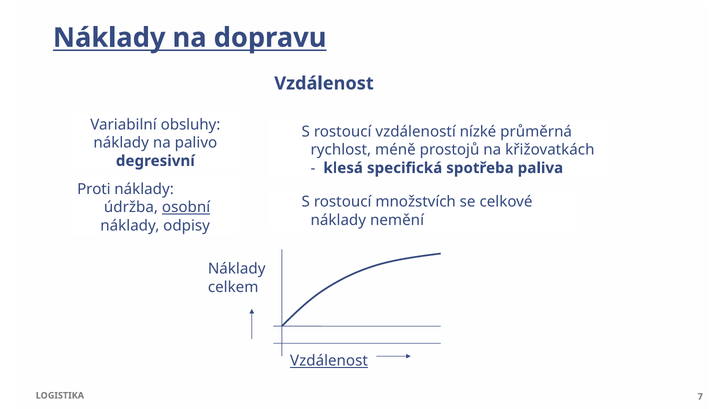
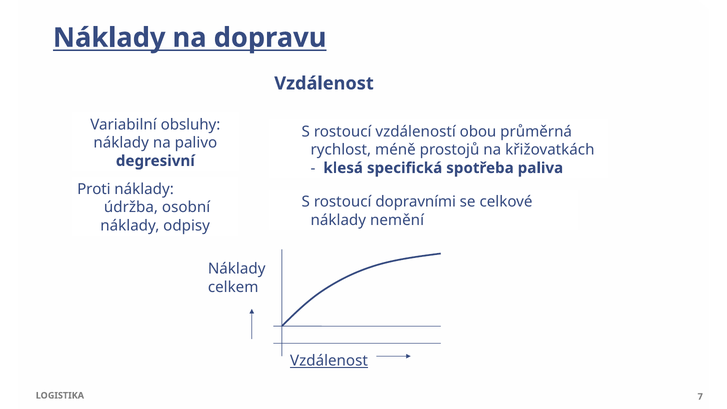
nízké: nízké -> obou (478, 132)
množstvích: množstvích -> dopravními (416, 202)
osobní underline: present -> none (186, 207)
